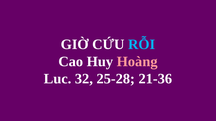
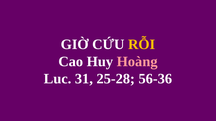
RỖI colour: light blue -> yellow (142, 44)
32: 32 -> 31 (84, 79)
21-36: 21-36 -> 56-36 (155, 79)
